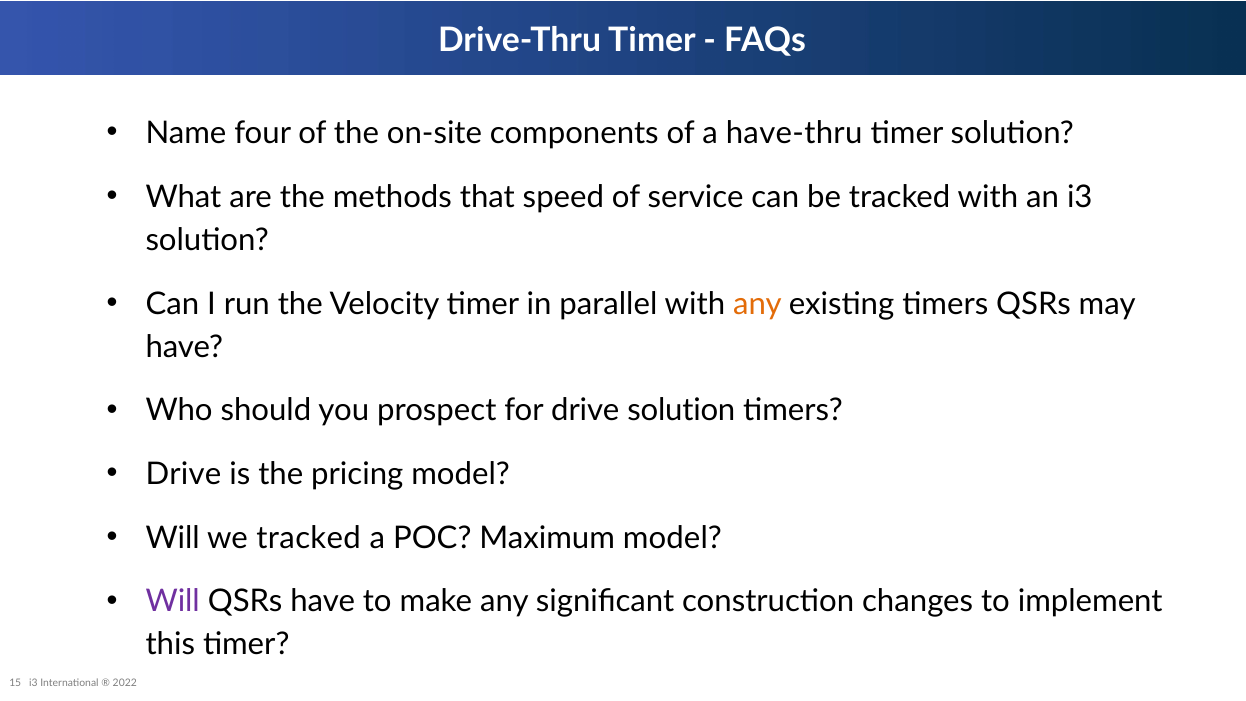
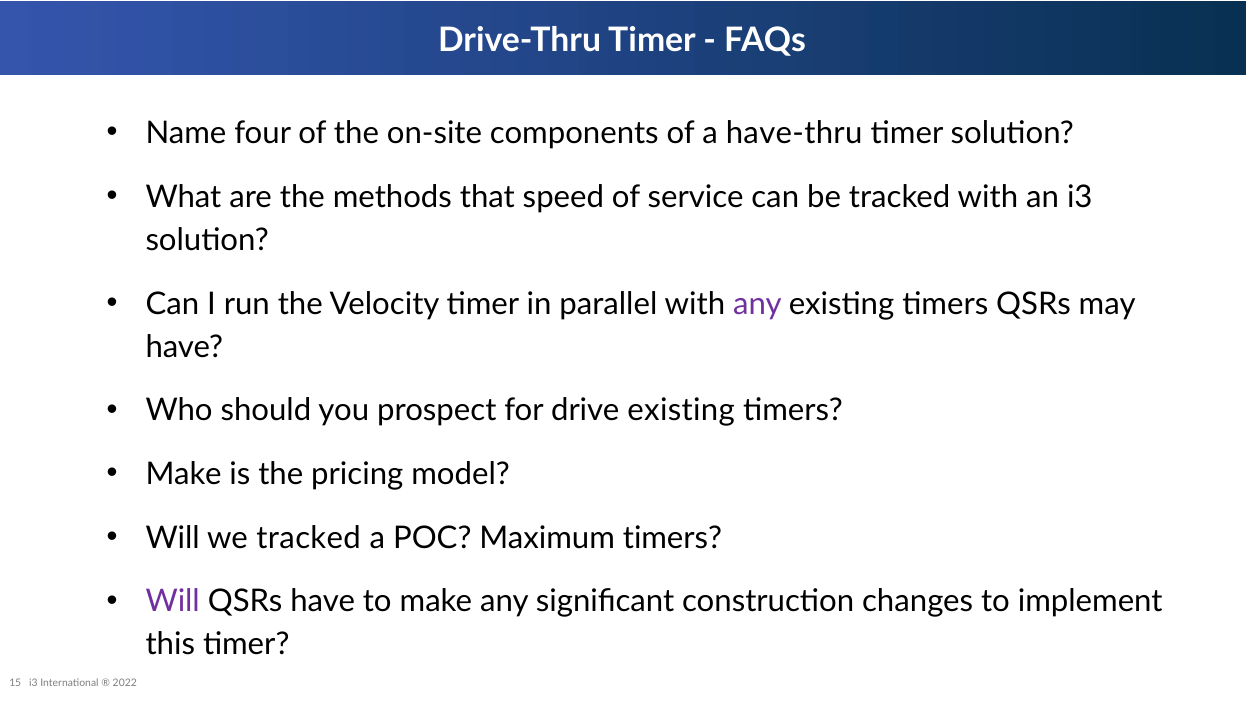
any colour: orange -> purple (757, 304)
drive solution: solution -> existing (681, 410)
Drive: Drive -> Make (184, 474)
Maximum model: model -> timers (672, 538)
